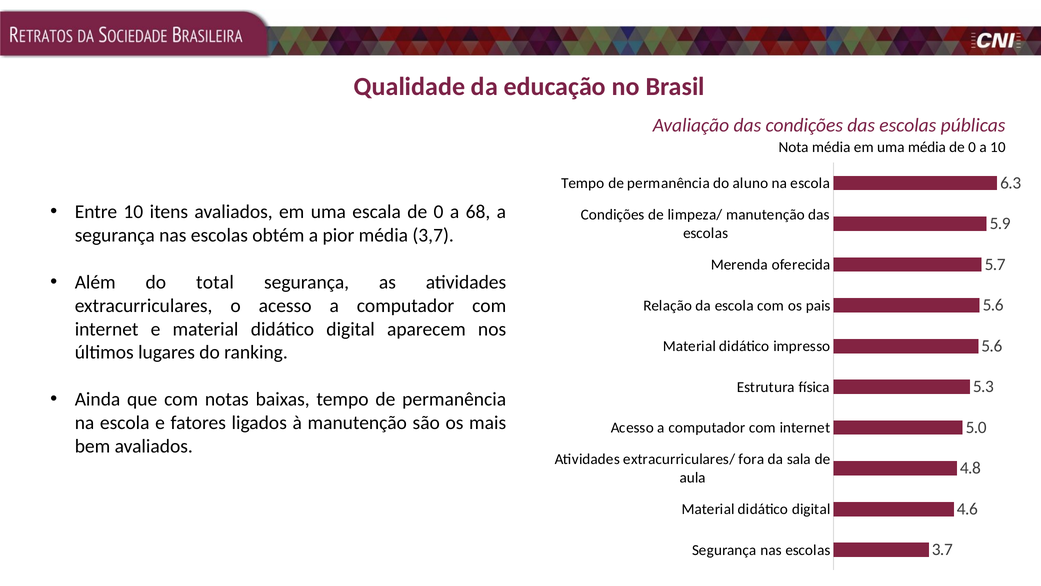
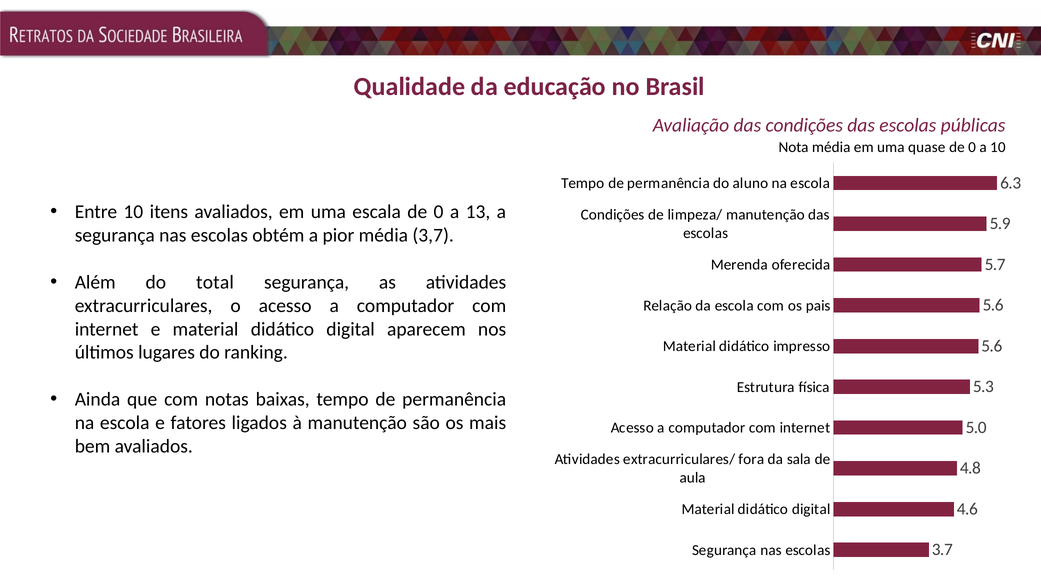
uma média: média -> quase (927, 147)
68: 68 -> 13 (478, 212)
